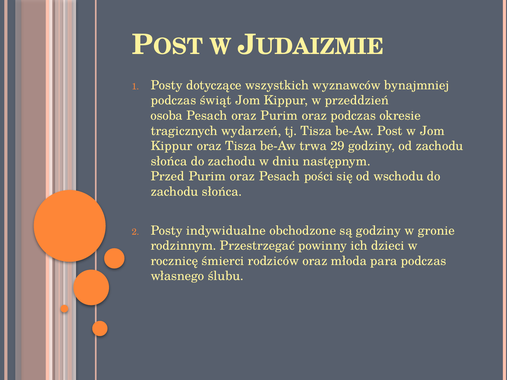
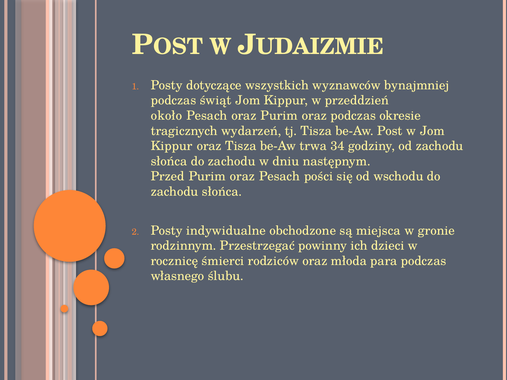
osoba: osoba -> około (167, 116)
29: 29 -> 34 (337, 146)
są godziny: godziny -> miejsca (378, 231)
